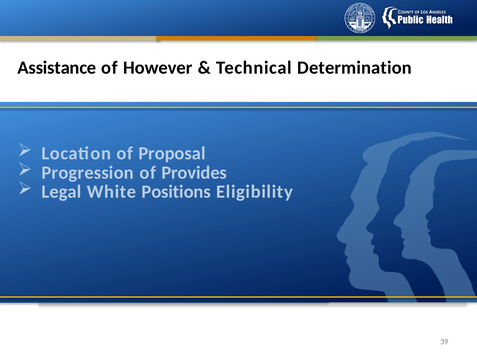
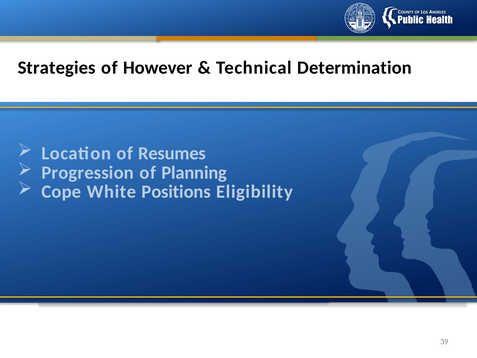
Assistance: Assistance -> Strategies (57, 68)
Proposal: Proposal -> Resumes (172, 153)
Provides: Provides -> Planning (194, 172)
Legal: Legal -> Cope (61, 192)
